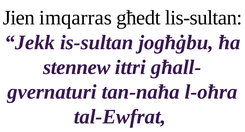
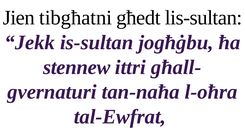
imqarras: imqarras -> tibgħatni (76, 18)
